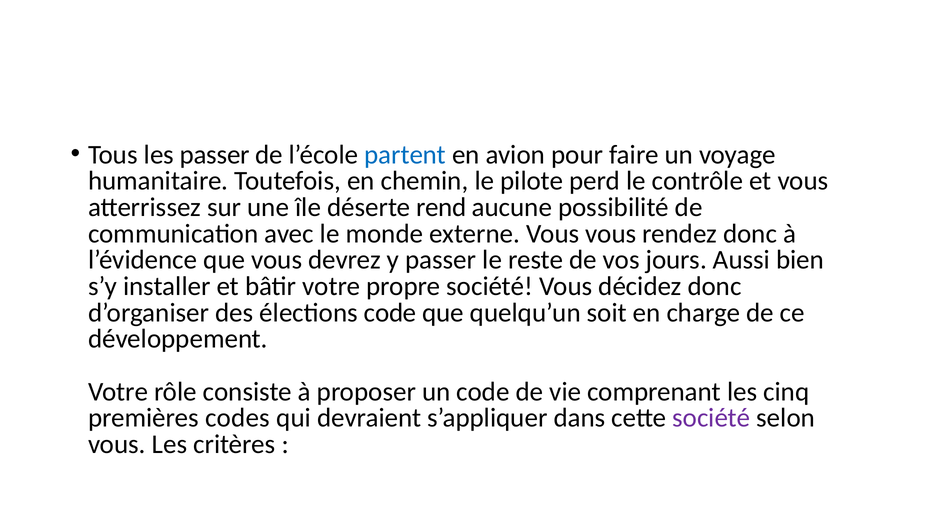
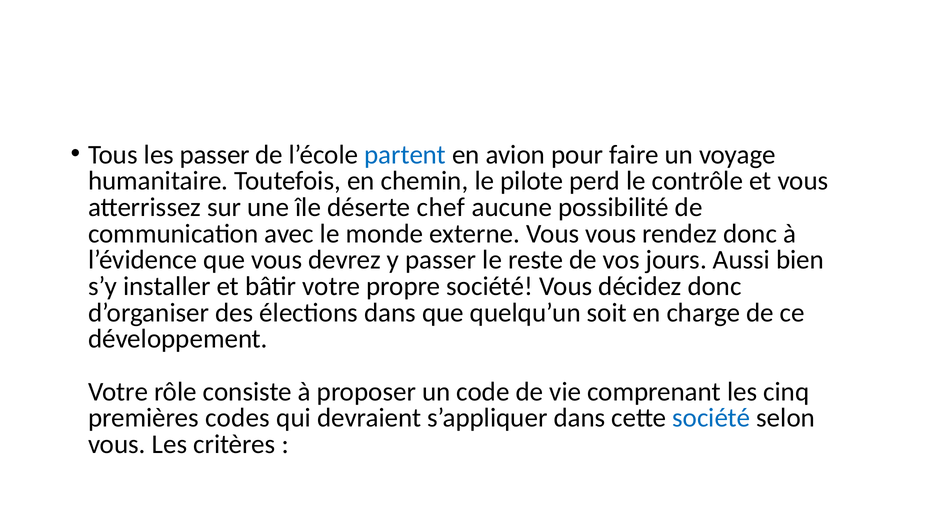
rend: rend -> chef (441, 207)
élections code: code -> dans (390, 312)
société colour: purple -> blue (711, 417)
